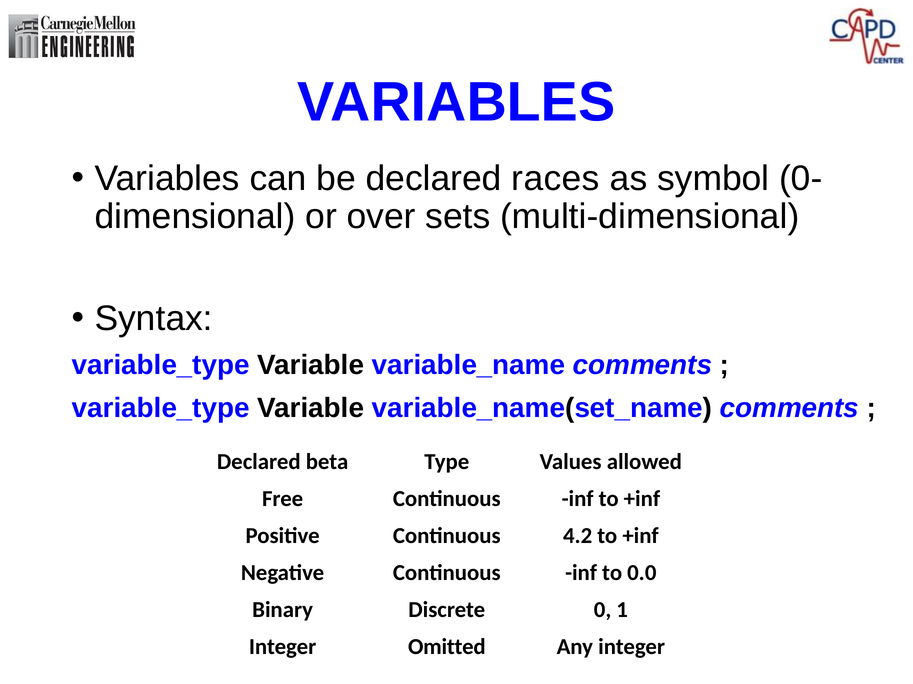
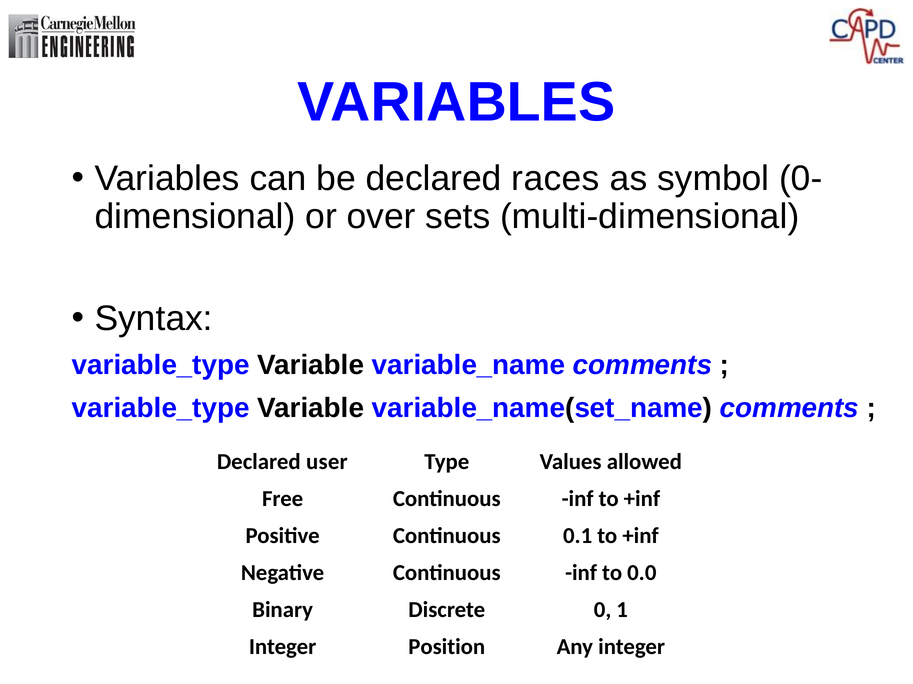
beta: beta -> user (327, 462)
4.2: 4.2 -> 0.1 (578, 536)
Omitted: Omitted -> Position (447, 648)
